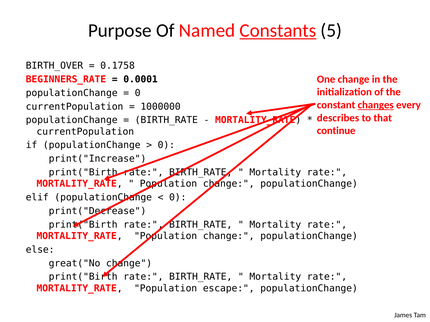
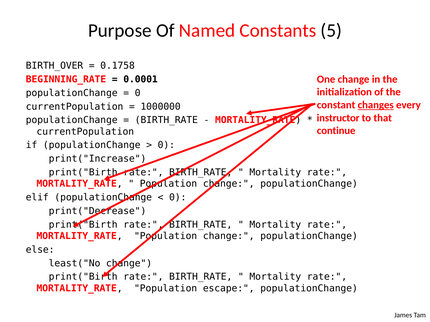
Constants underline: present -> none (278, 31)
BEGINNERS_RATE: BEGINNERS_RATE -> BEGINNING_RATE (66, 79)
describes: describes -> instructor (338, 118)
great("No: great("No -> least("No (75, 264)
